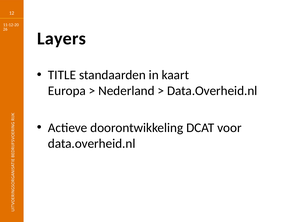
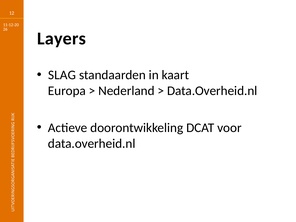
TITLE: TITLE -> SLAG (62, 75)
